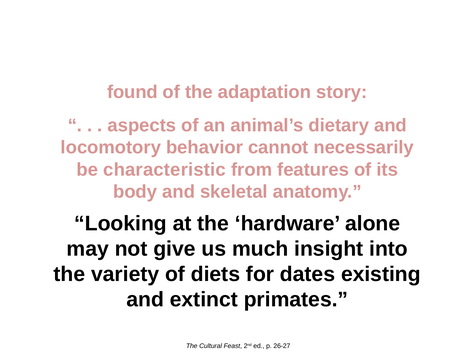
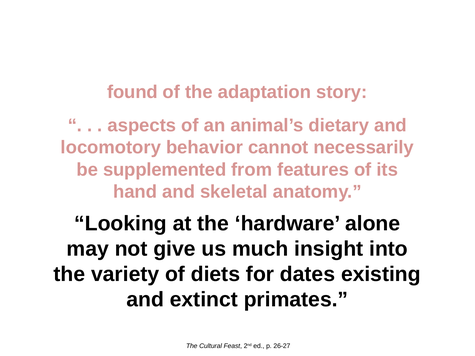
characteristic: characteristic -> supplemented (165, 170)
body: body -> hand (135, 192)
